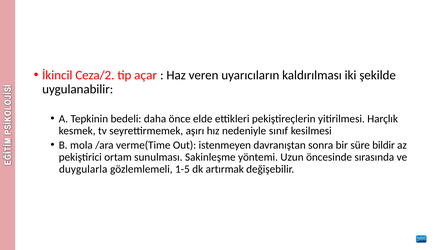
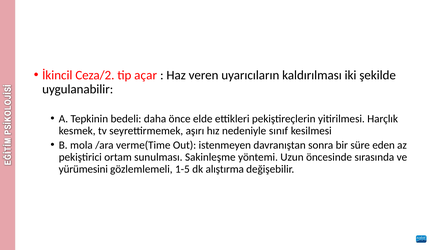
bildir: bildir -> eden (384, 145)
duygularla: duygularla -> yürümesini (83, 169)
artırmak: artırmak -> alıştırma (225, 169)
